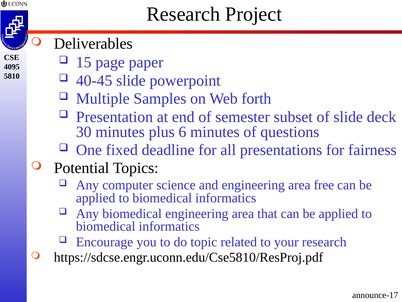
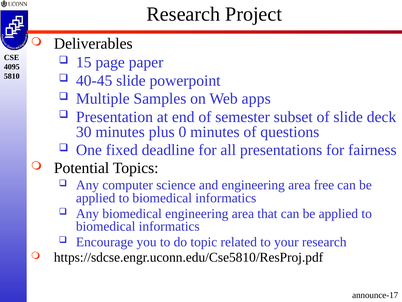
forth: forth -> apps (256, 99)
6: 6 -> 0 (182, 132)
